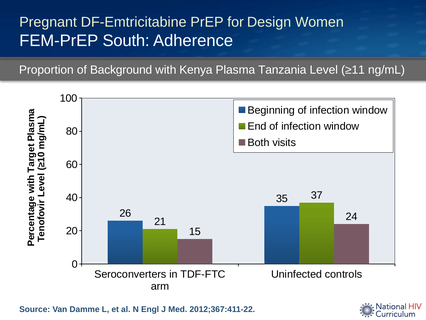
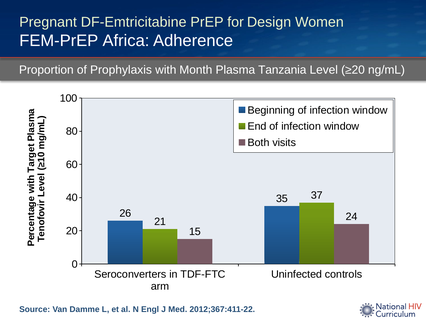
South: South -> Africa (126, 41)
Background: Background -> Prophylaxis (121, 70)
Kenya: Kenya -> Month (196, 70)
≥11: ≥11 -> ≥20 (353, 70)
